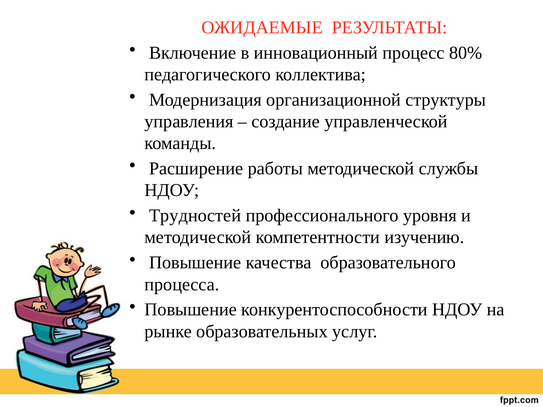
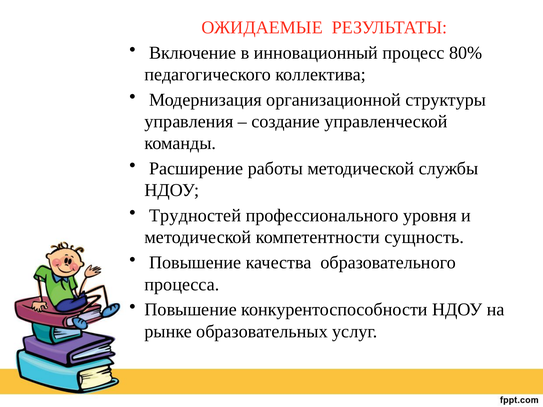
изучению: изучению -> сущность (424, 237)
